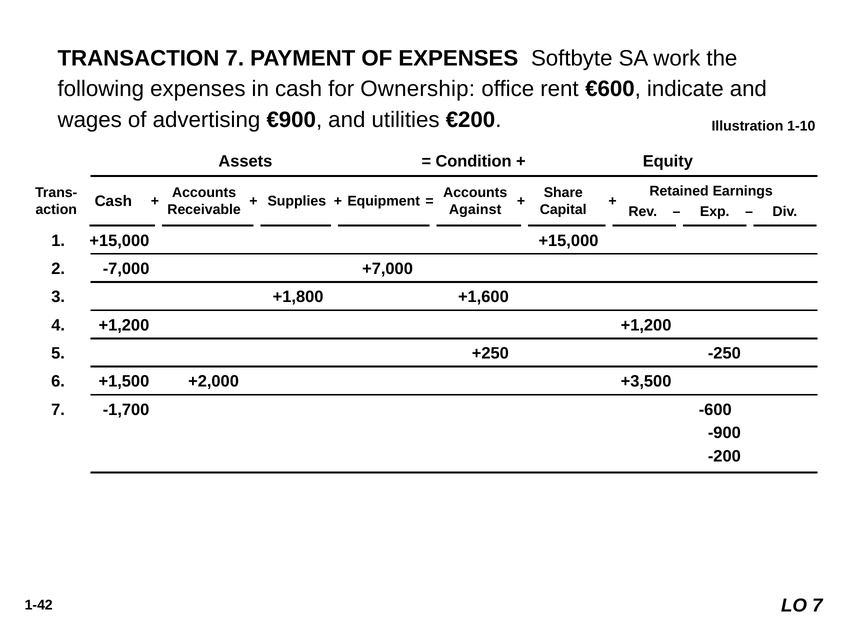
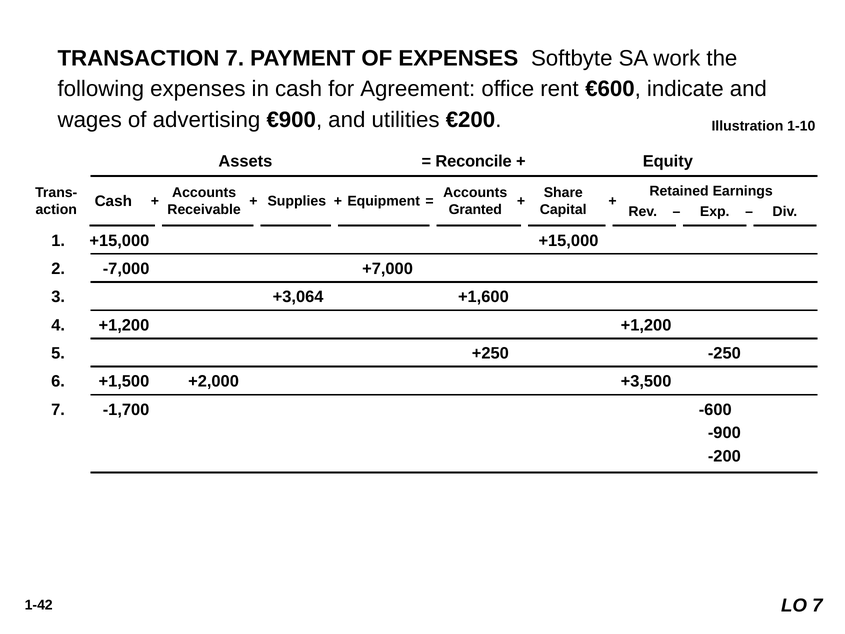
Ownership: Ownership -> Agreement (418, 89)
Condition: Condition -> Reconcile (474, 161)
Against: Against -> Granted (475, 210)
+1,800: +1,800 -> +3,064 (298, 297)
